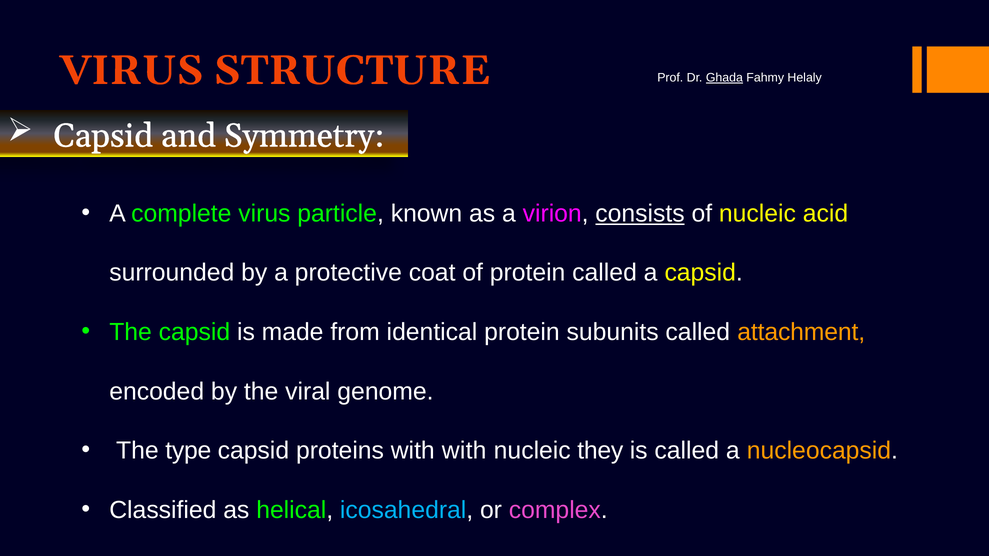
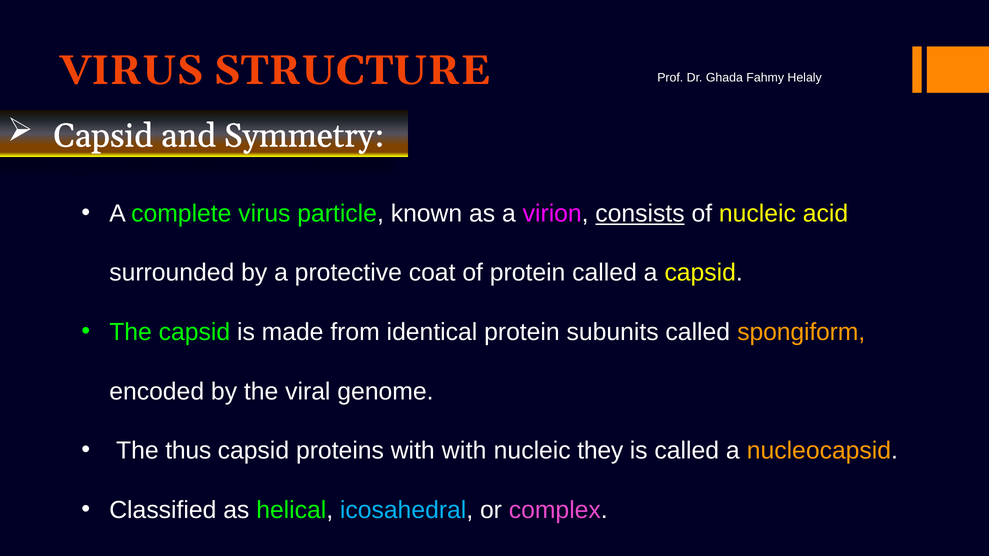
Ghada underline: present -> none (724, 78)
attachment: attachment -> spongiform (801, 332)
type: type -> thus (188, 451)
